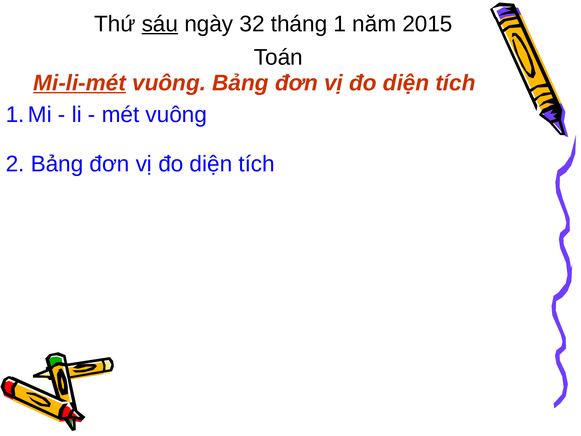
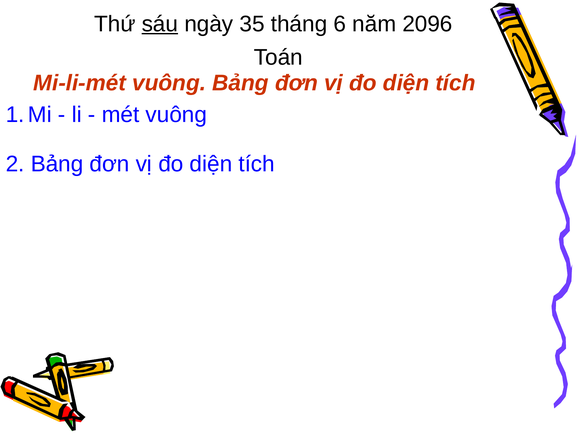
32: 32 -> 35 (252, 24)
tháng 1: 1 -> 6 (340, 24)
2015: 2015 -> 2096 (427, 24)
Mi-li-mét underline: present -> none (80, 83)
